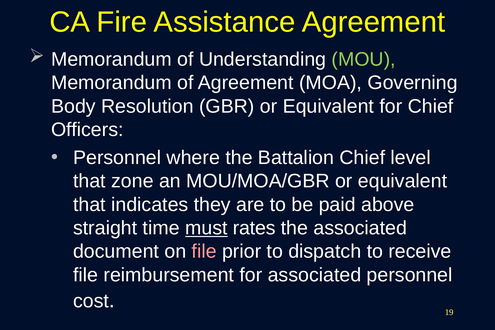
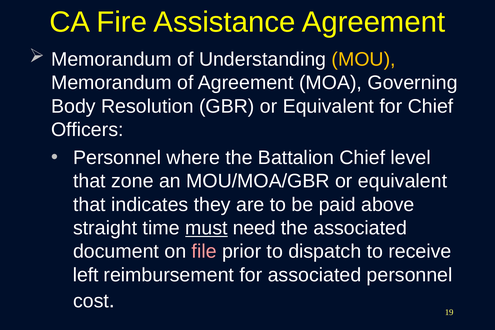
MOU colour: light green -> yellow (364, 59)
rates: rates -> need (254, 228)
file: file -> left (86, 275)
